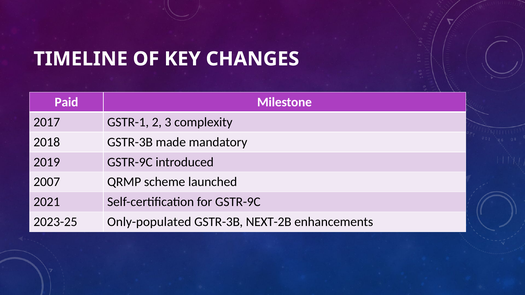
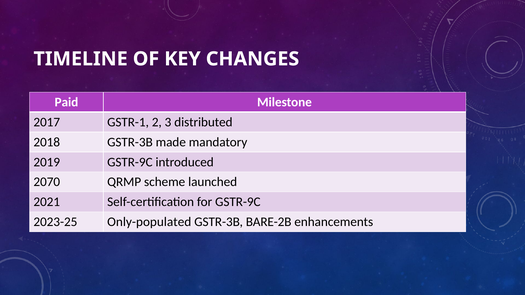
complexity: complexity -> distributed (203, 122)
2007: 2007 -> 2070 (47, 182)
NEXT-2B: NEXT-2B -> BARE-2B (269, 222)
